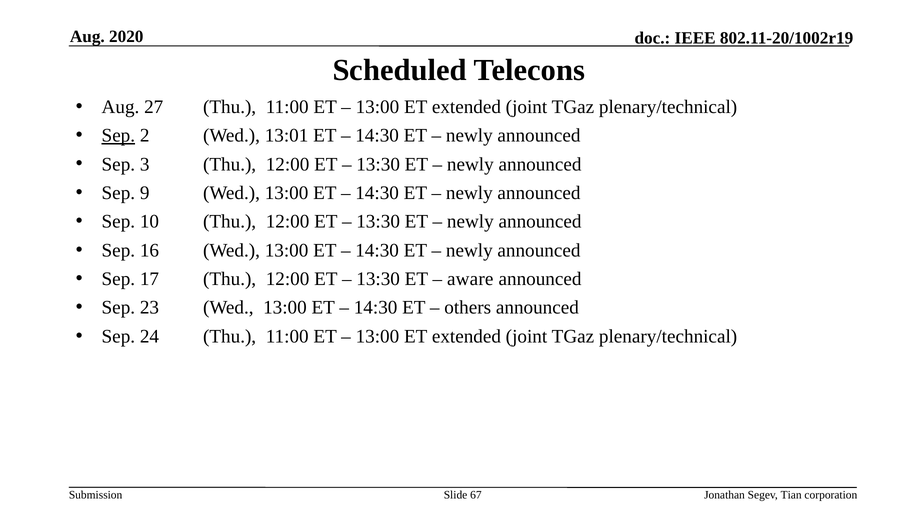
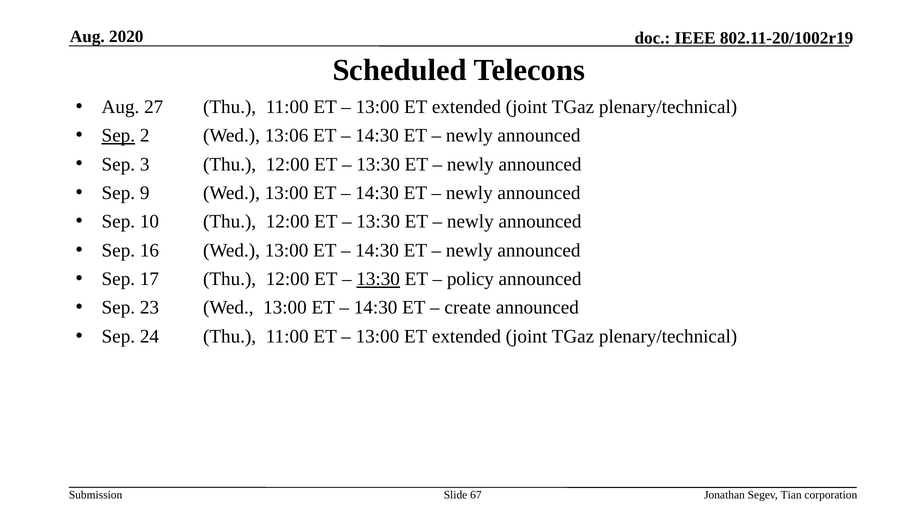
13:01: 13:01 -> 13:06 (287, 136)
13:30 underline: none -> present (378, 279)
aware: aware -> policy (470, 279)
others: others -> create (468, 308)
